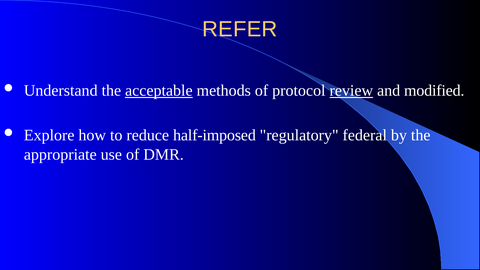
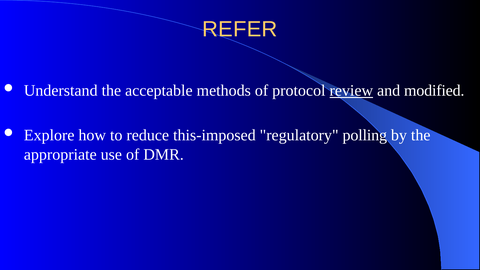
acceptable underline: present -> none (159, 91)
half-imposed: half-imposed -> this-imposed (214, 135)
federal: federal -> polling (365, 135)
